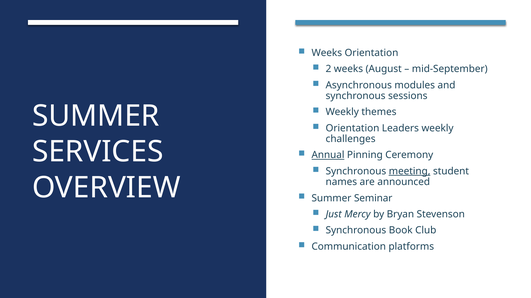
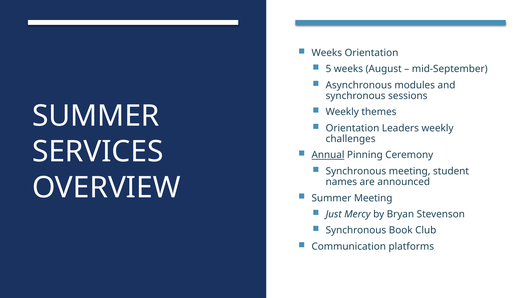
2: 2 -> 5 (328, 69)
meeting underline: present -> none (410, 172)
Summer Seminar: Seminar -> Meeting (373, 199)
